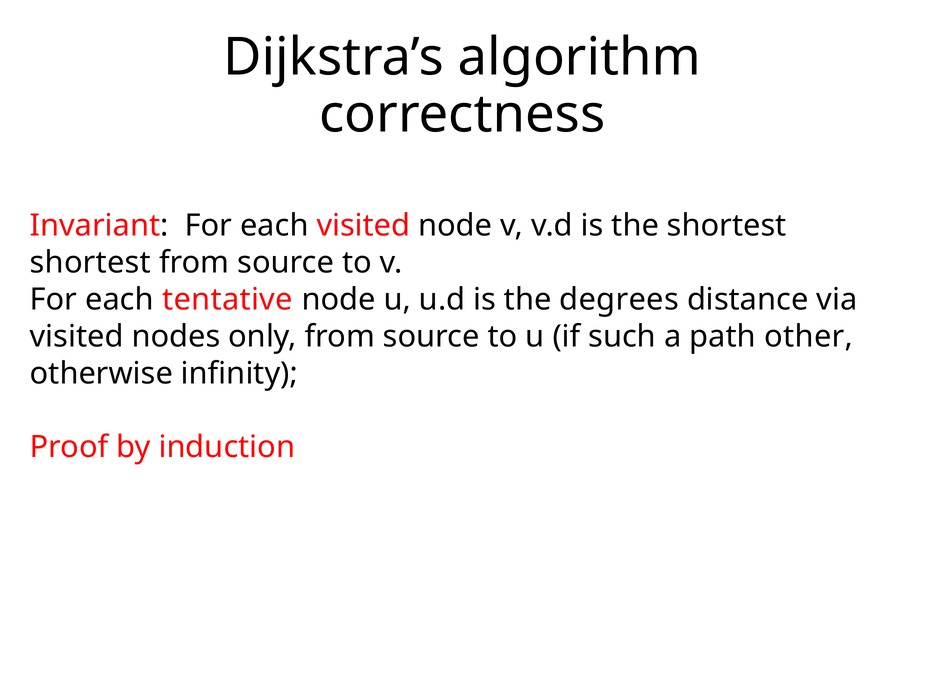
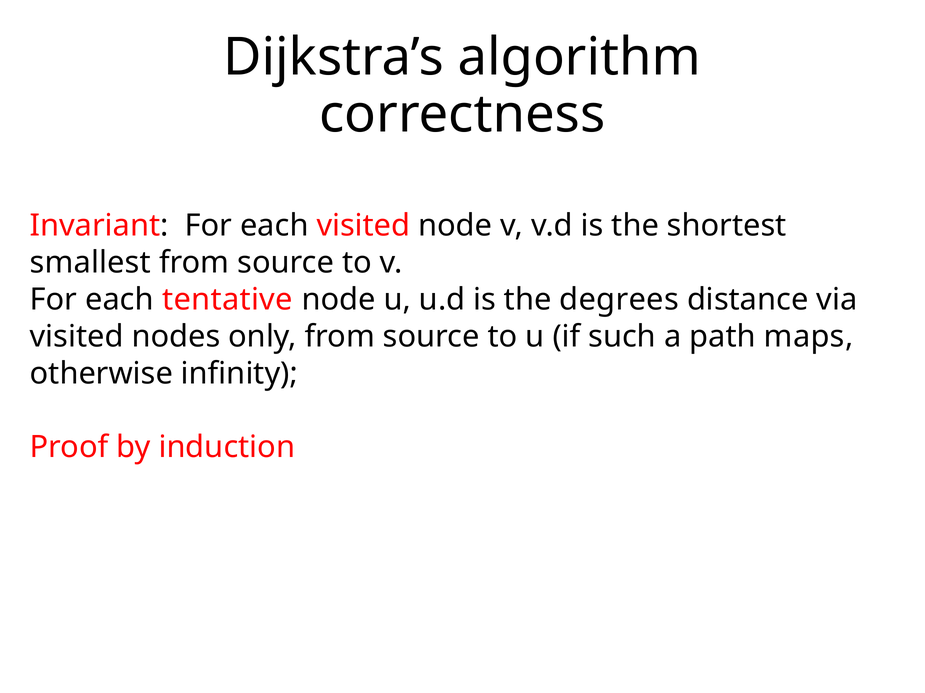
shortest: shortest -> smallest (90, 263)
other: other -> maps (809, 337)
